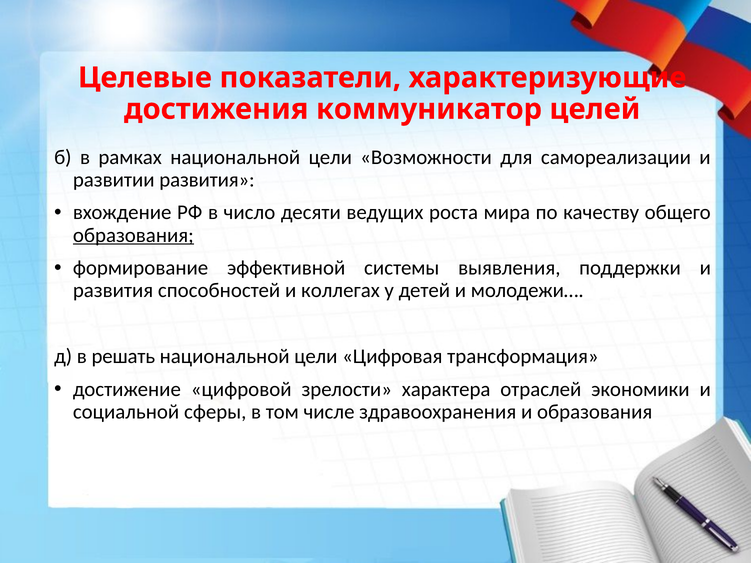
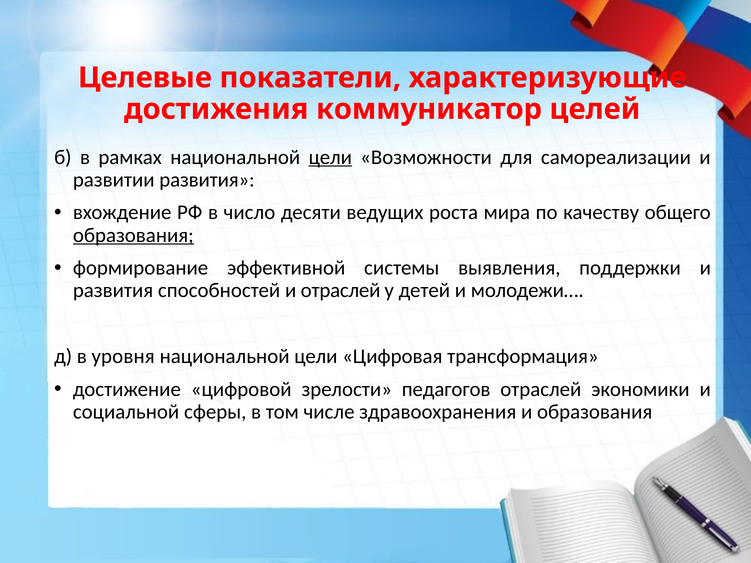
цели underline: none -> present (330, 157)
и коллегах: коллегах -> отраслей (341, 291)
решать: решать -> уровня (123, 357)
характера: характера -> педагогов (446, 390)
